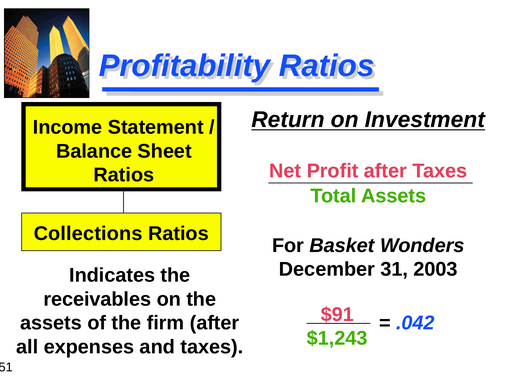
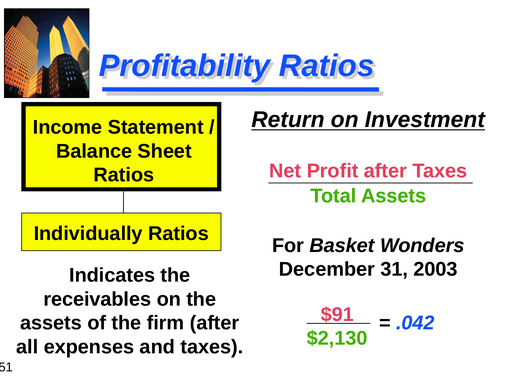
Collections: Collections -> Individually (88, 234)
$1,243: $1,243 -> $2,130 (337, 339)
